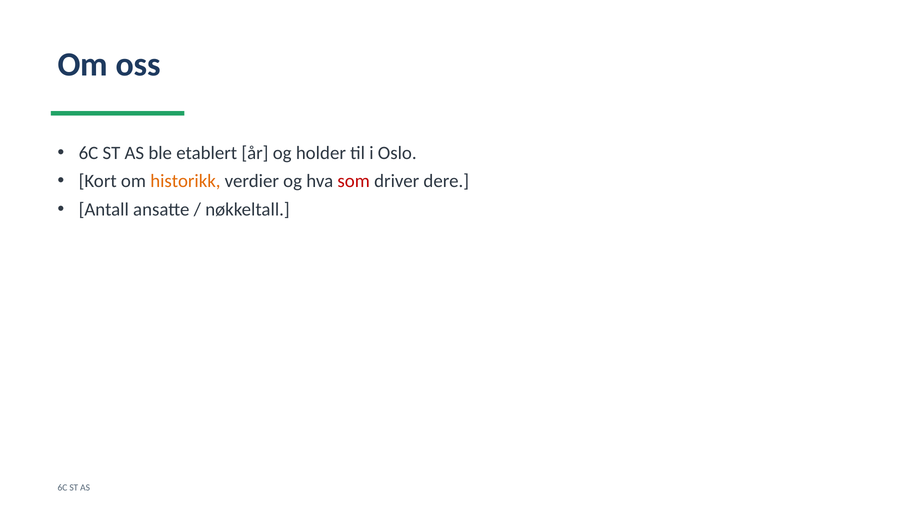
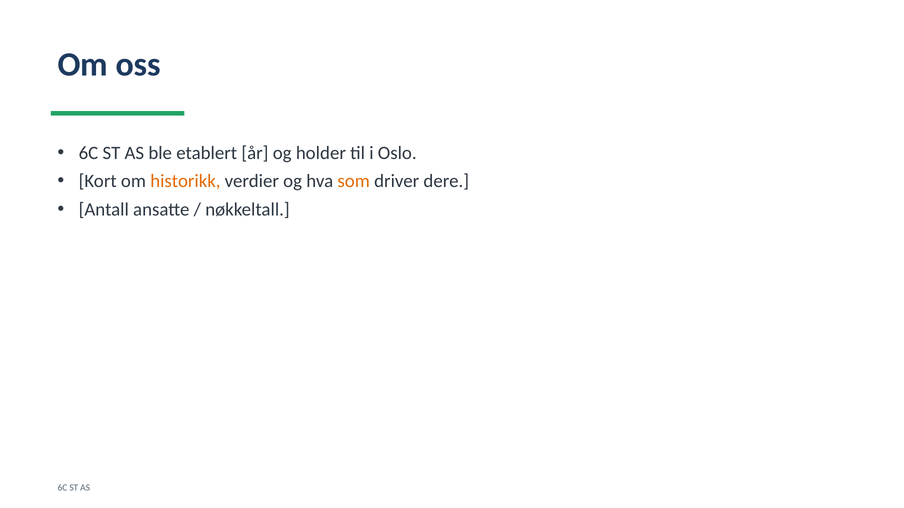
som colour: red -> orange (354, 181)
